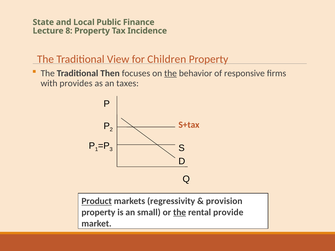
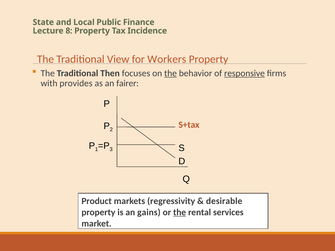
Children: Children -> Workers (167, 59)
responsive underline: none -> present (244, 73)
taxes: taxes -> fairer (128, 83)
Product underline: present -> none (97, 201)
provision: provision -> desirable (224, 201)
small: small -> gains (149, 213)
provide: provide -> services (228, 213)
